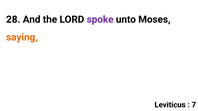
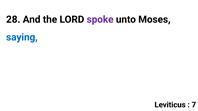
saying colour: orange -> blue (22, 37)
